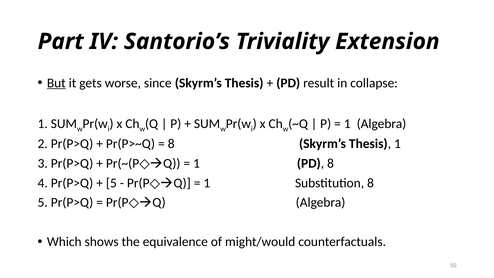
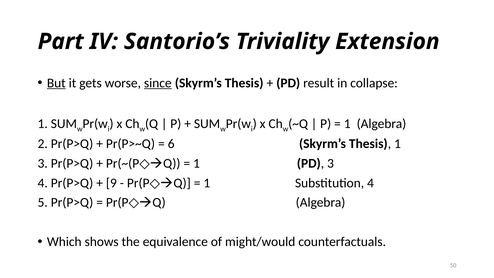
since underline: none -> present (158, 83)
8: 8 -> 6 (171, 144)
PD 8: 8 -> 3 (331, 163)
5: 5 -> 9 (111, 183)
Substitution 8: 8 -> 4 (370, 183)
